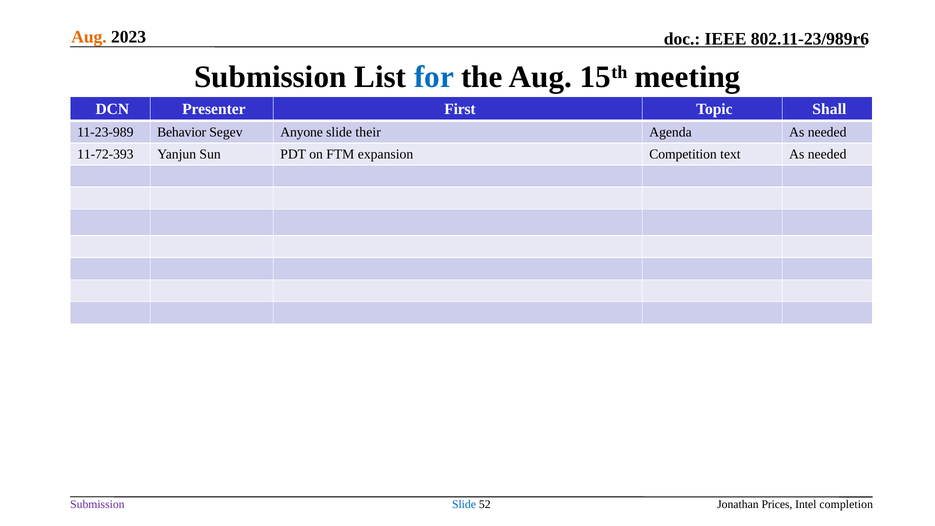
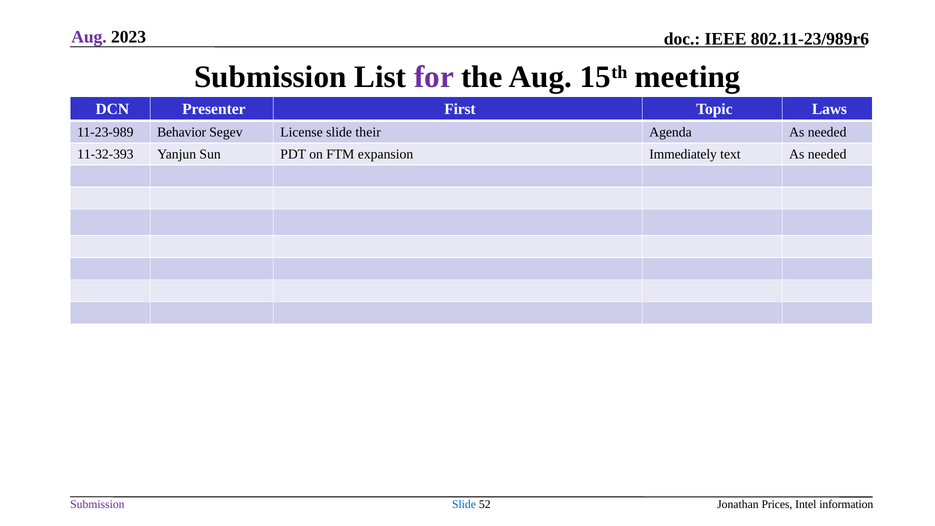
Aug colour: orange -> purple (89, 37)
for colour: blue -> purple (434, 77)
Shall: Shall -> Laws (829, 109)
Anyone: Anyone -> License (302, 132)
11-72-393: 11-72-393 -> 11-32-393 (105, 154)
Competition: Competition -> Immediately (683, 154)
completion: completion -> information (846, 504)
